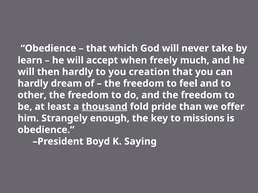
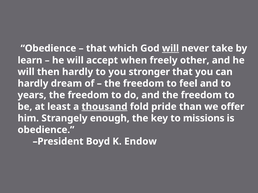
will underline: none -> present (170, 48)
much: much -> other (195, 60)
creation: creation -> stronger (149, 72)
other: other -> years (32, 95)
Saying: Saying -> Endow (140, 142)
